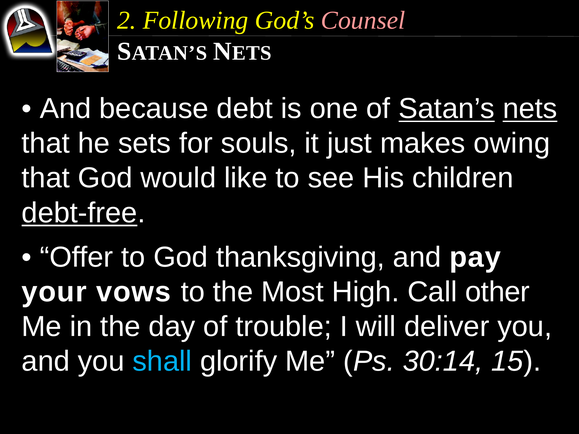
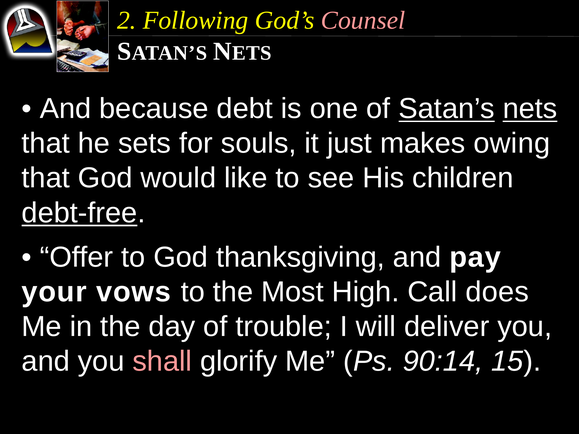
other: other -> does (497, 292)
shall colour: light blue -> pink (162, 362)
30:14: 30:14 -> 90:14 (443, 362)
